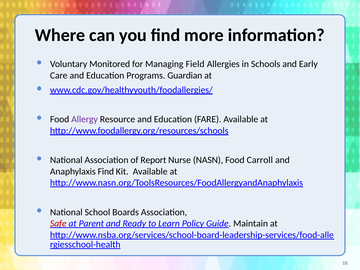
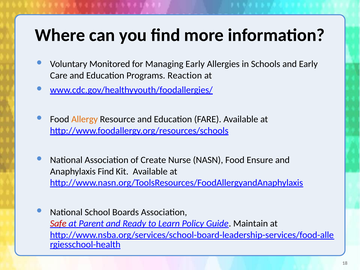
Managing Field: Field -> Early (195, 64)
Guardian: Guardian -> Reaction (185, 75)
Allergy colour: purple -> orange (85, 119)
Report: Report -> Create (153, 160)
Carroll: Carroll -> Ensure (260, 160)
